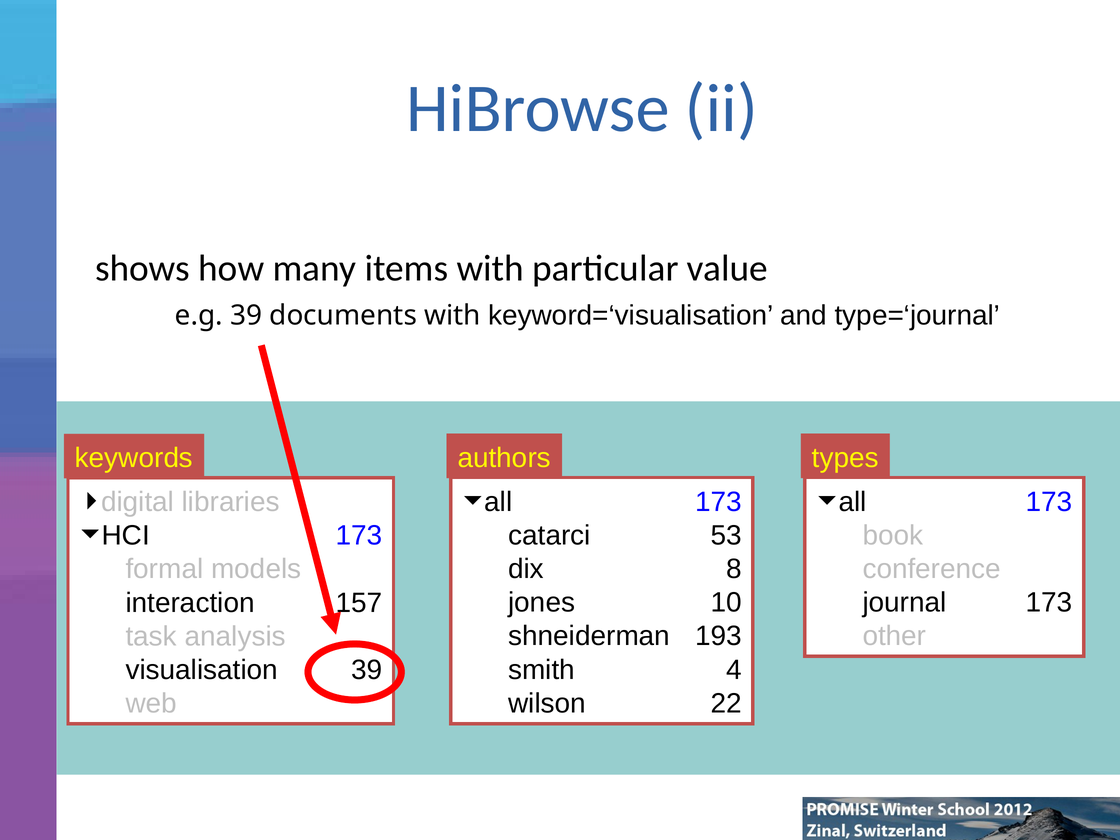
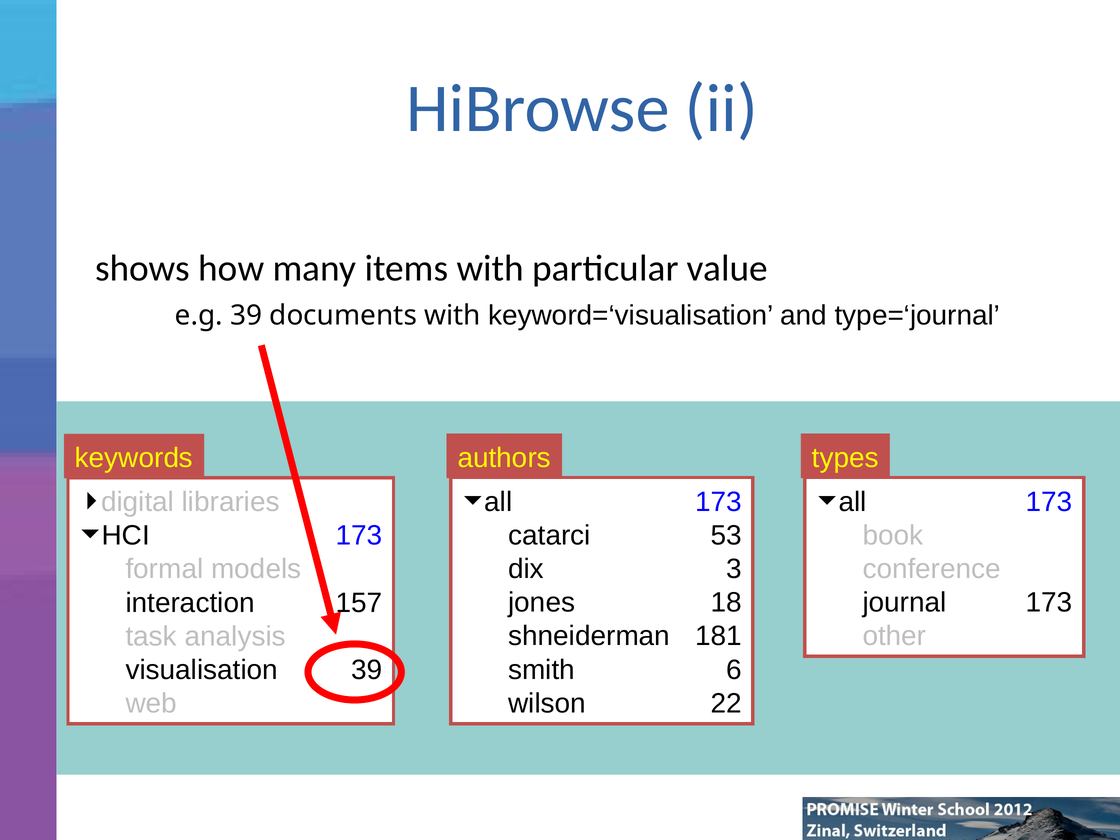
8: 8 -> 3 (734, 569)
10: 10 -> 18 (726, 603)
193: 193 -> 181 (718, 636)
4: 4 -> 6 (734, 670)
